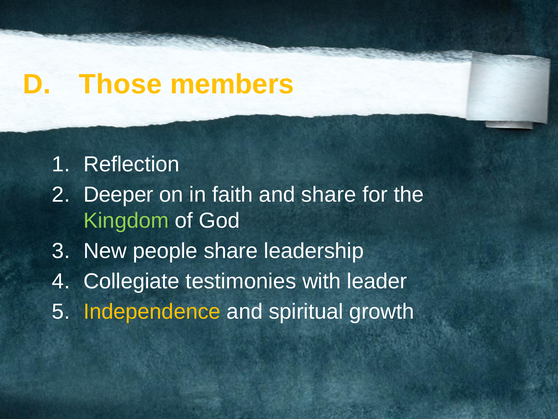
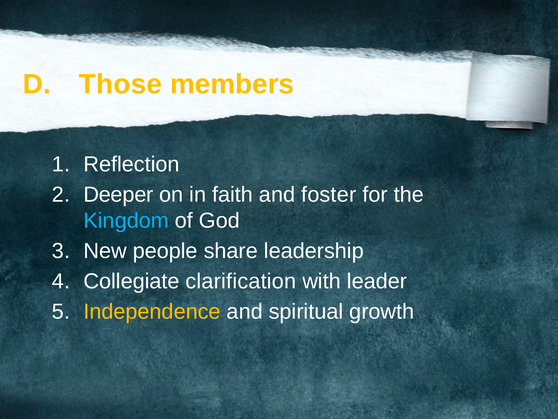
and share: share -> foster (329, 194)
Kingdom colour: light green -> light blue (126, 220)
testimonies: testimonies -> clarification (241, 281)
